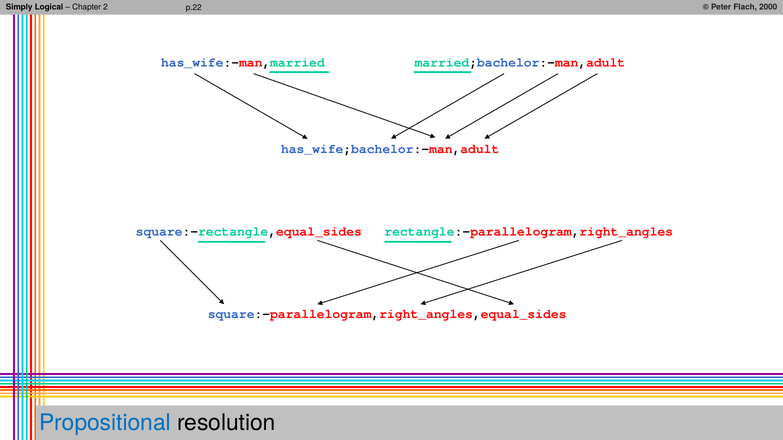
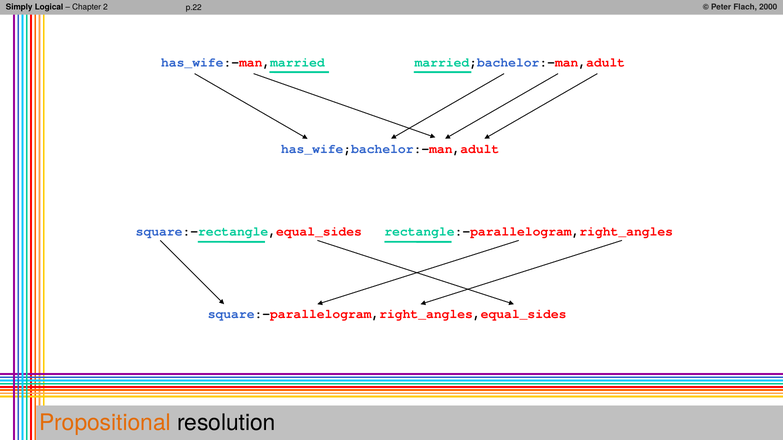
Propositional colour: blue -> orange (105, 423)
